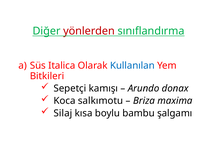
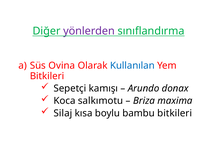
yönlerden colour: red -> purple (89, 31)
Italica: Italica -> Ovina (62, 66)
bambu şalgamı: şalgamı -> bitkileri (175, 113)
